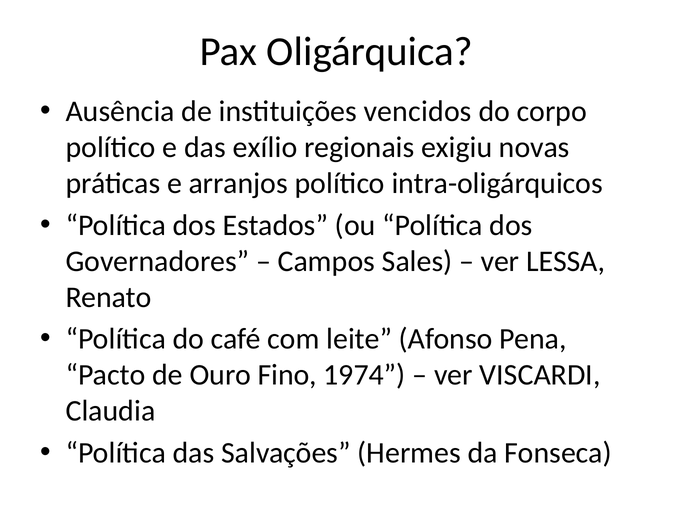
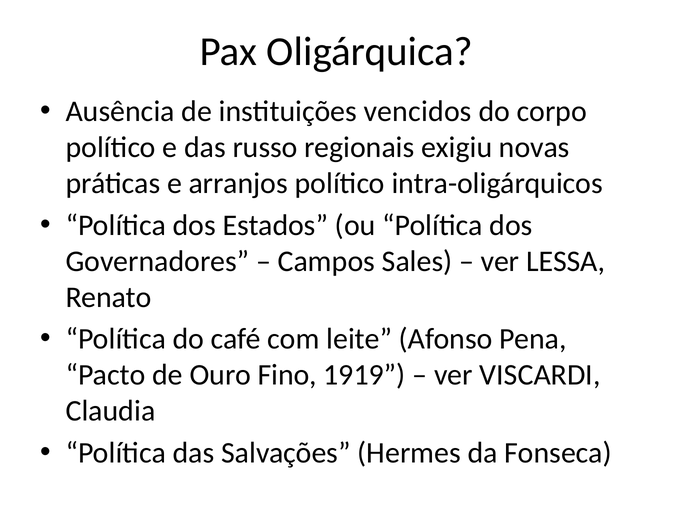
exílio: exílio -> russo (265, 147)
1974: 1974 -> 1919 (364, 375)
